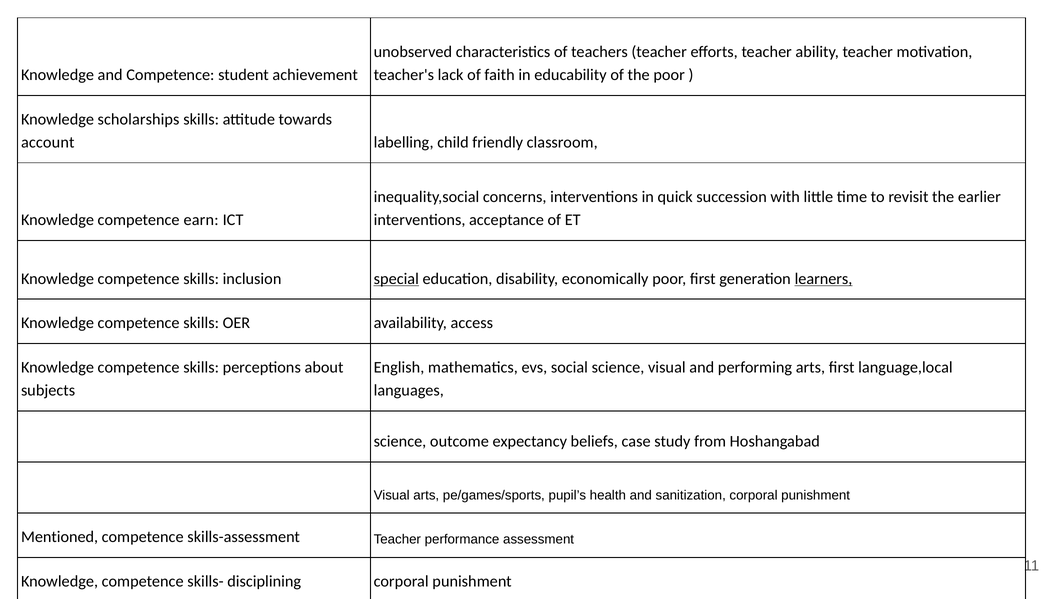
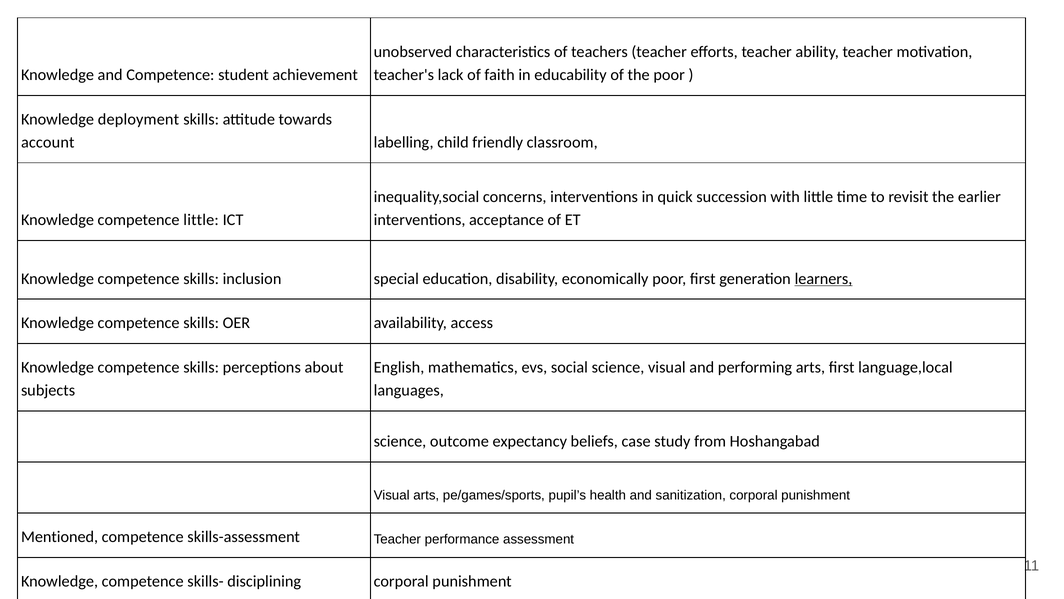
scholarships: scholarships -> deployment (138, 119)
competence earn: earn -> little (201, 220)
special underline: present -> none (396, 279)
